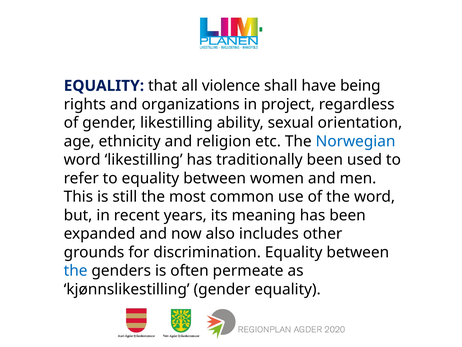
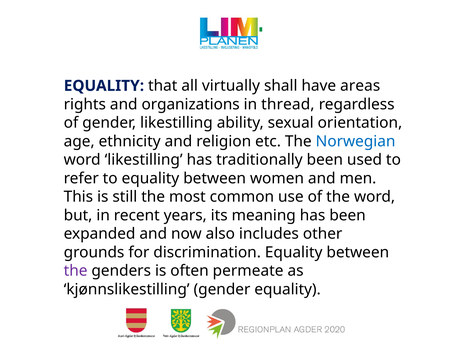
violence: violence -> virtually (231, 86)
being: being -> areas (360, 86)
project: project -> thread (288, 104)
the colour: blue -> purple (76, 270)
